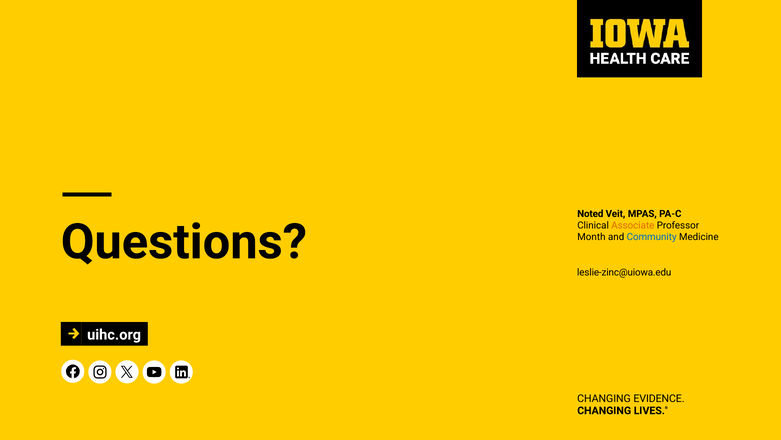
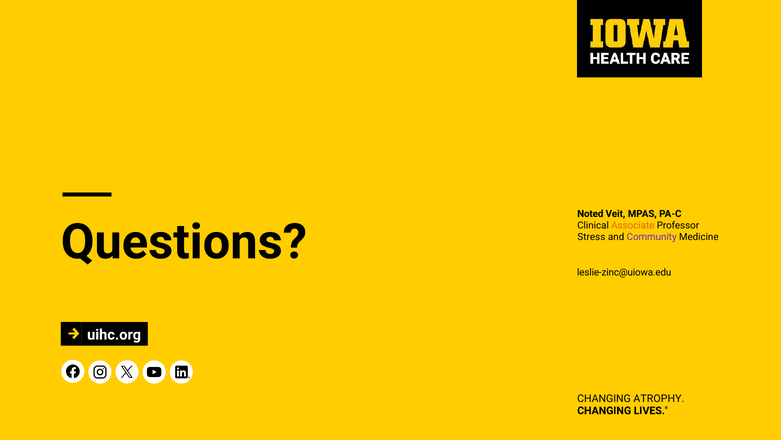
Month: Month -> Stress (591, 237)
Community colour: blue -> purple (652, 237)
EVIDENCE: EVIDENCE -> ATROPHY (659, 398)
